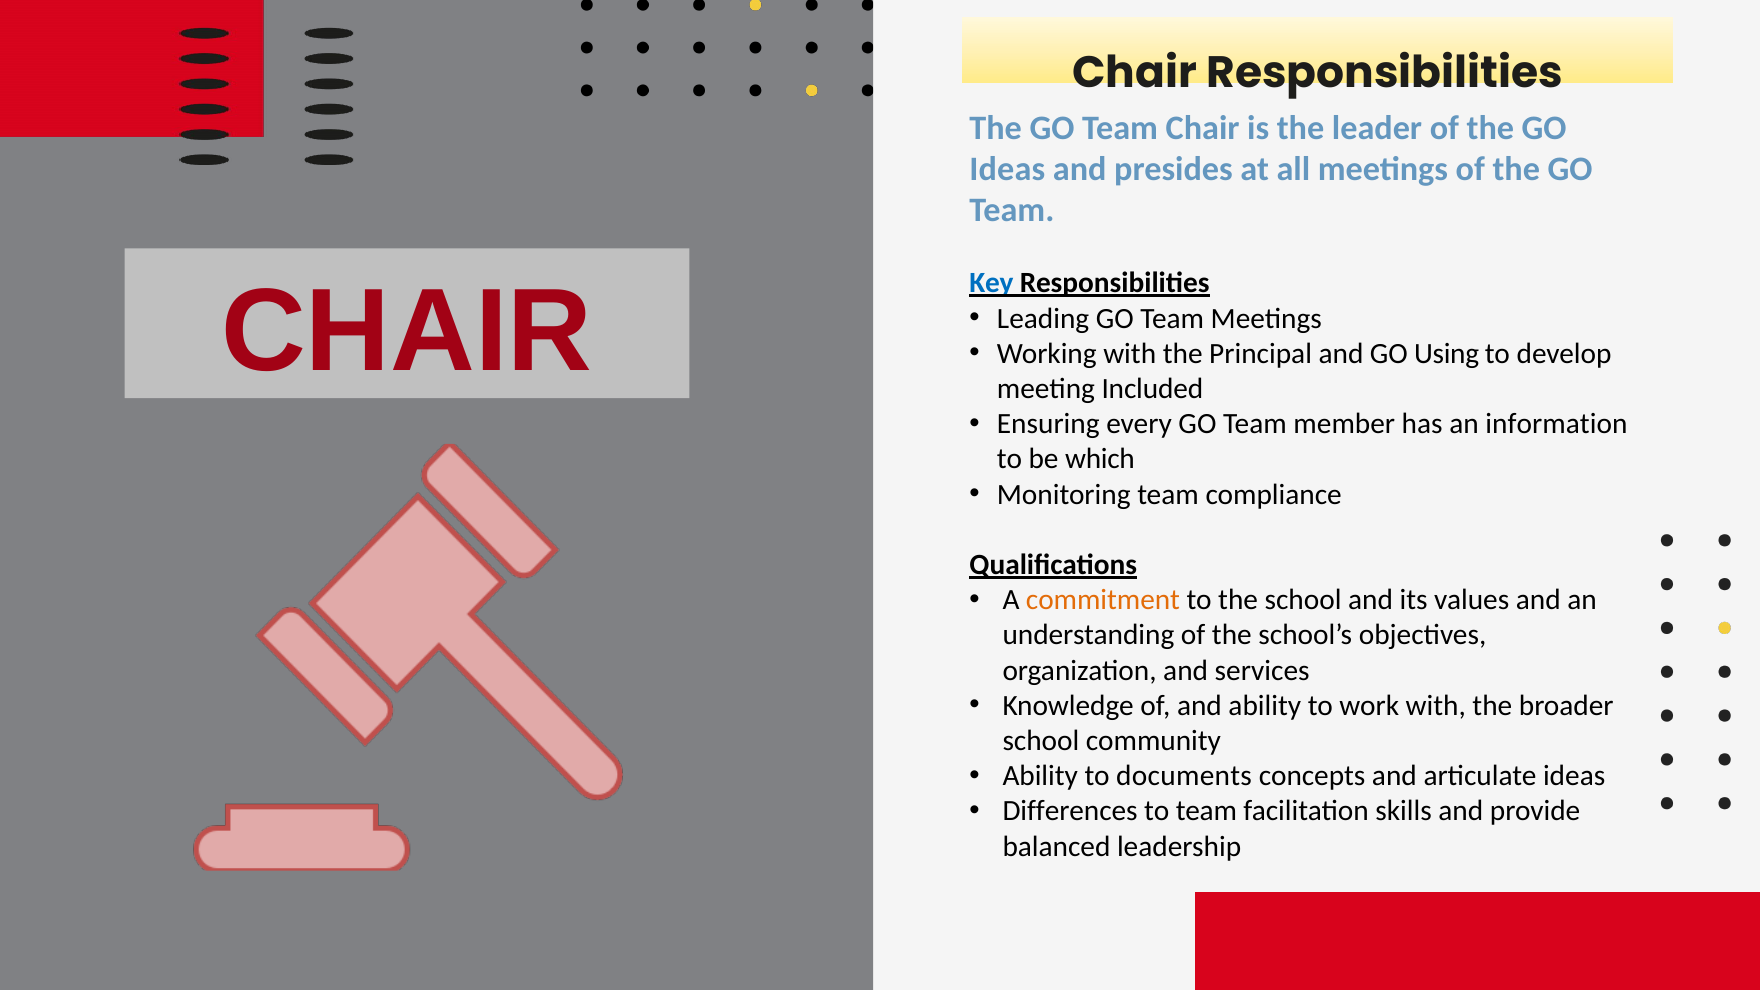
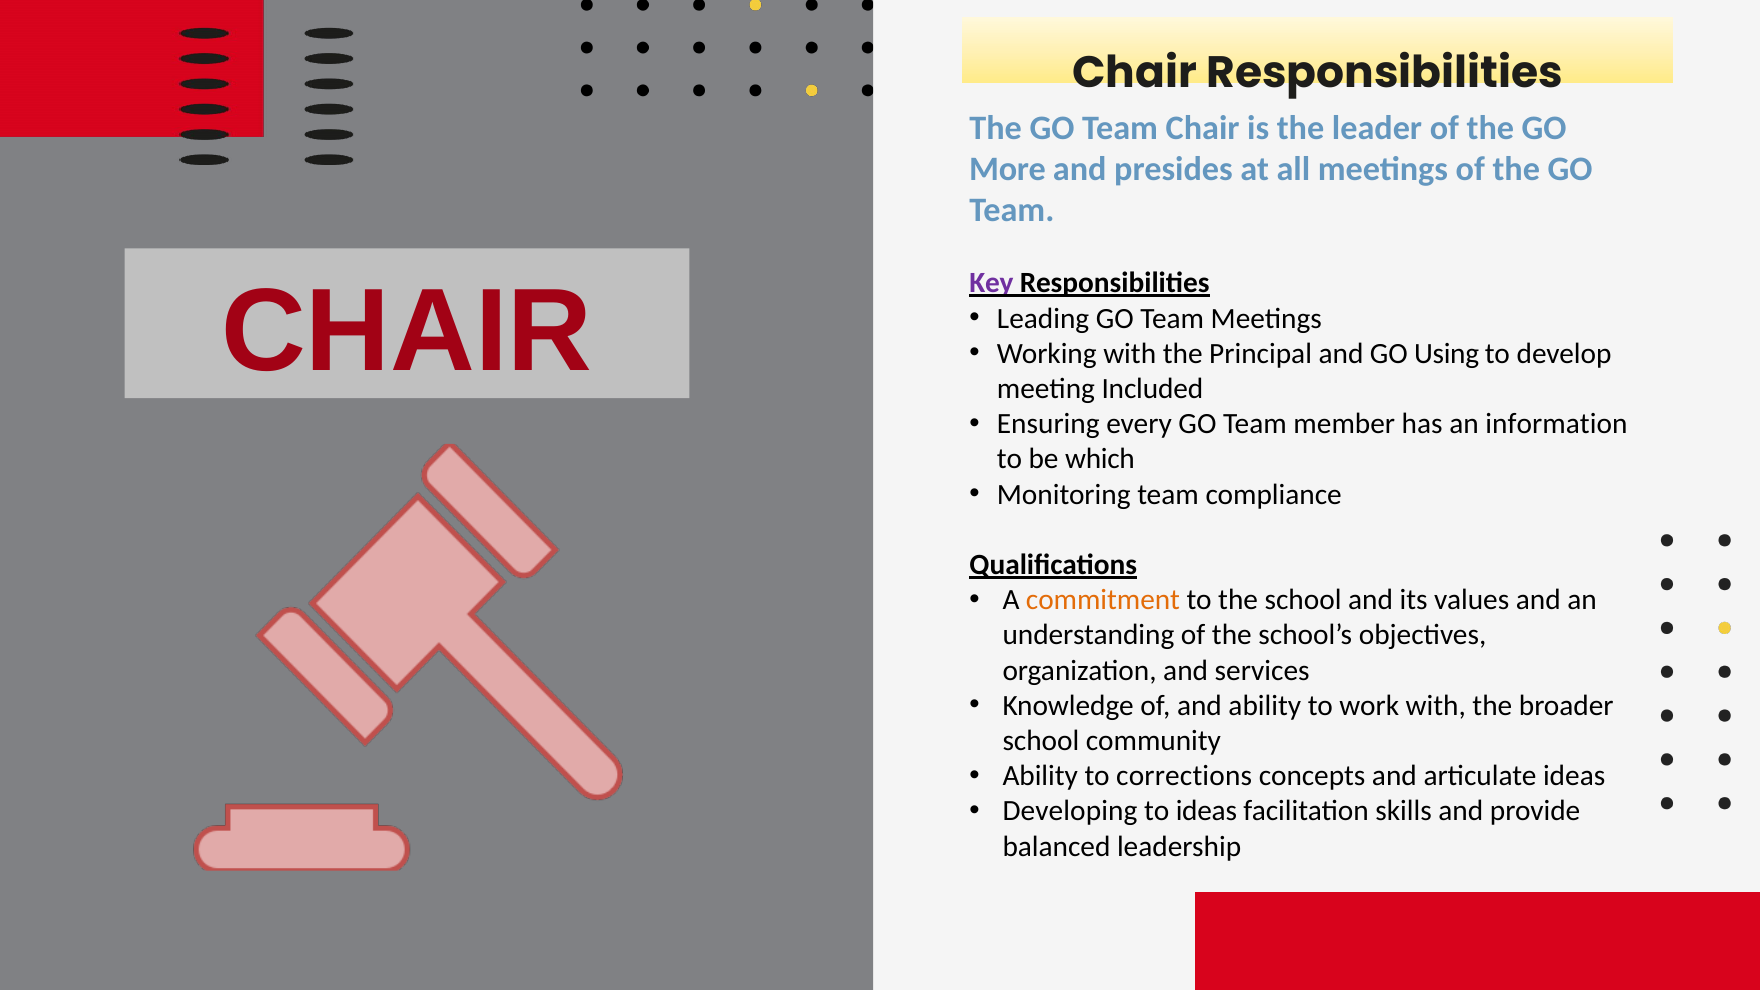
Ideas: Ideas -> More (1008, 169)
Key colour: blue -> purple (992, 283)
documents: documents -> corrections (1184, 776)
Differences: Differences -> Developing (1070, 811)
to team: team -> ideas (1206, 811)
